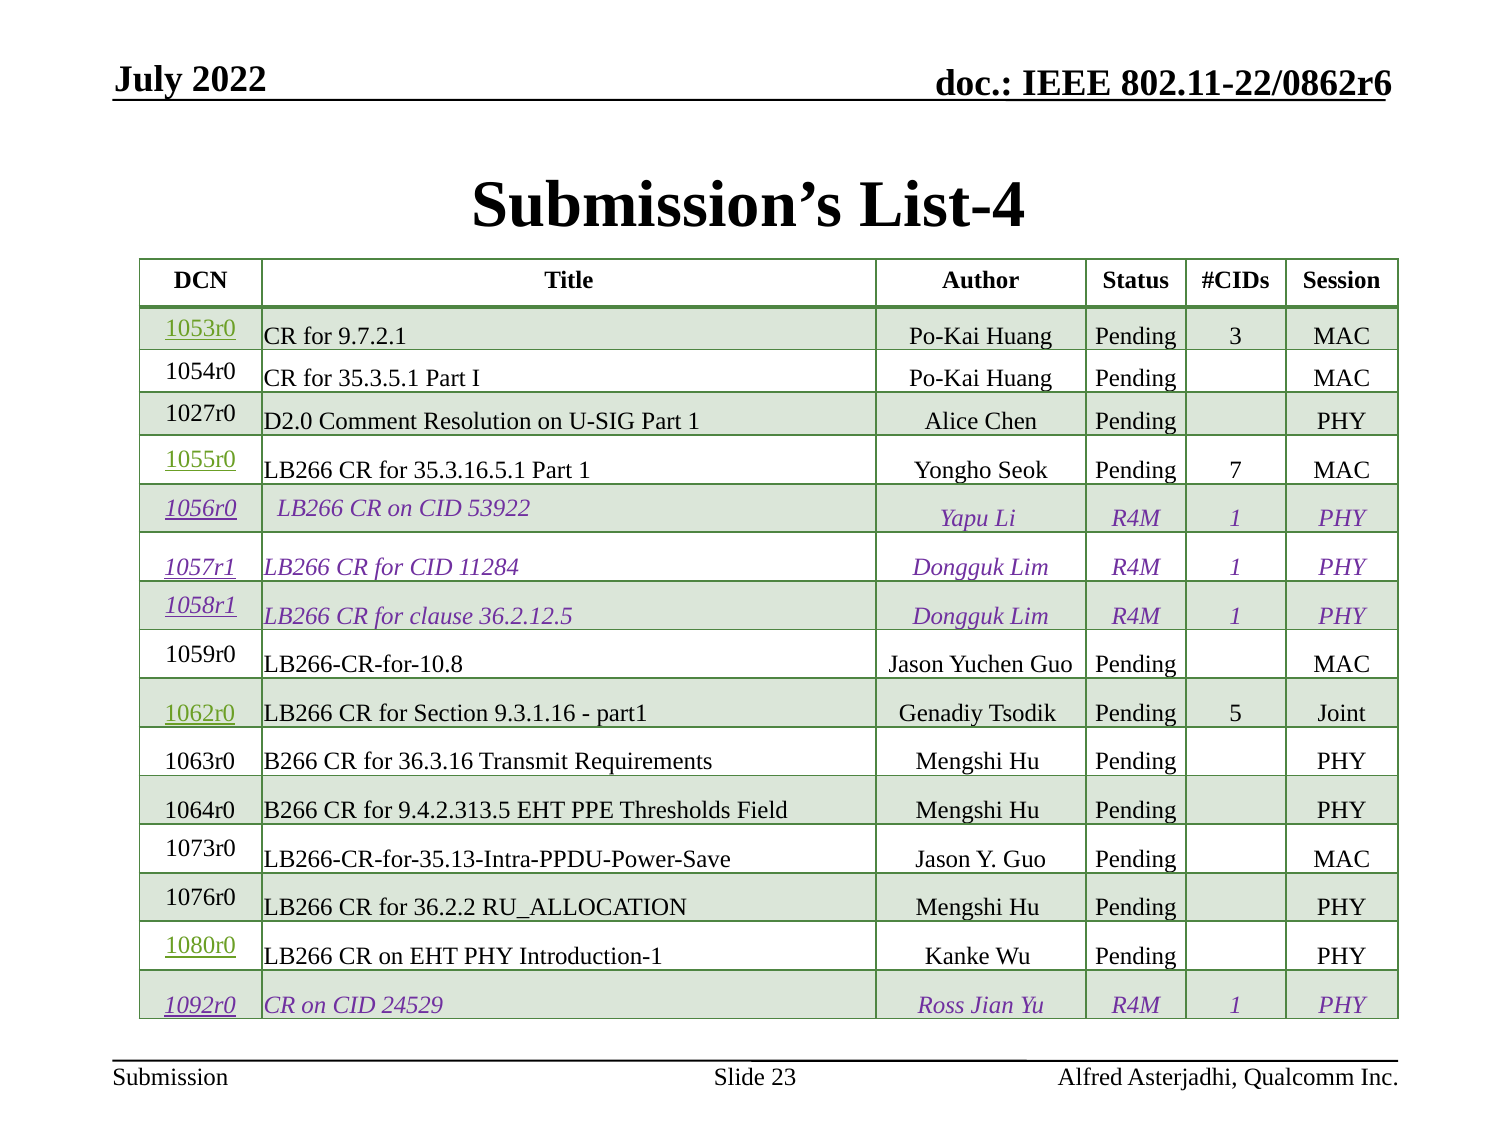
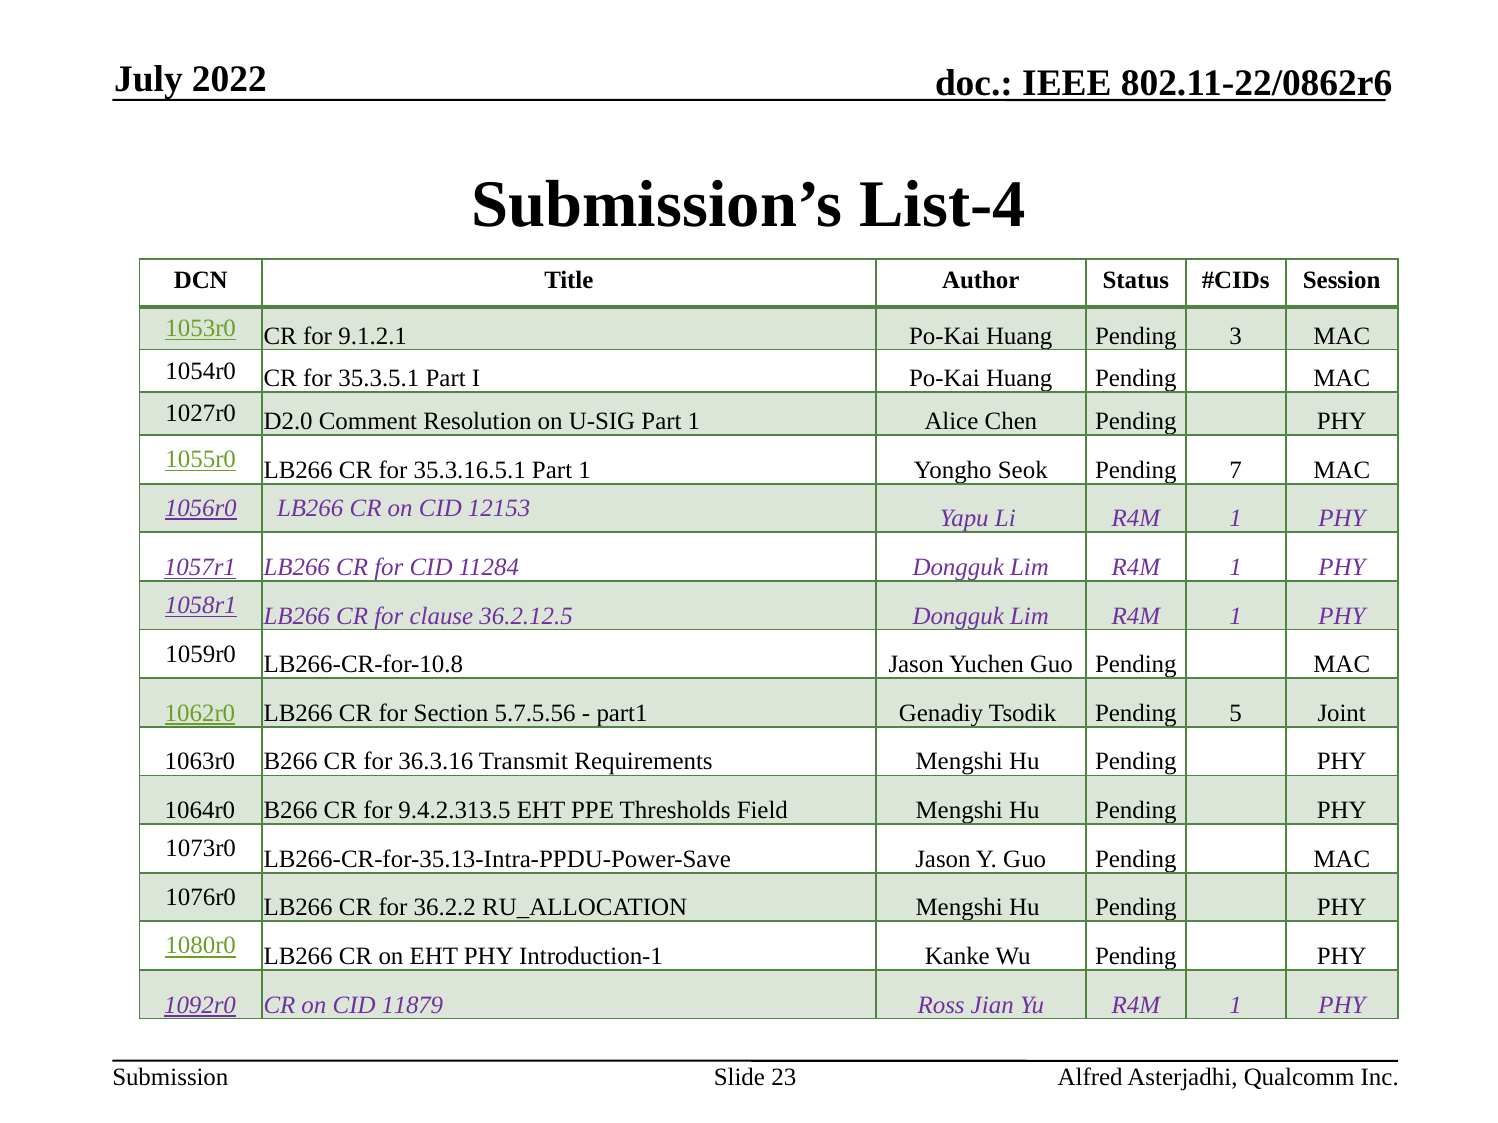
9.7.2.1: 9.7.2.1 -> 9.1.2.1 (373, 336)
53922: 53922 -> 12153 (499, 508)
9.3.1.16: 9.3.1.16 -> 5.7.5.56 (535, 713)
24529: 24529 -> 11879 (412, 1005)
